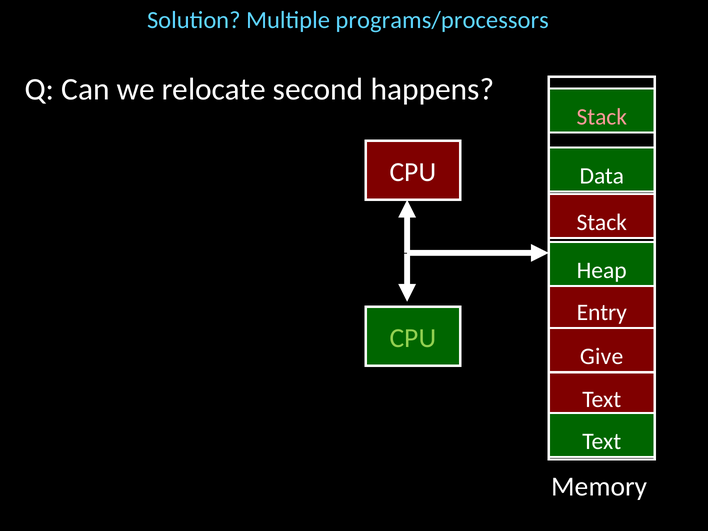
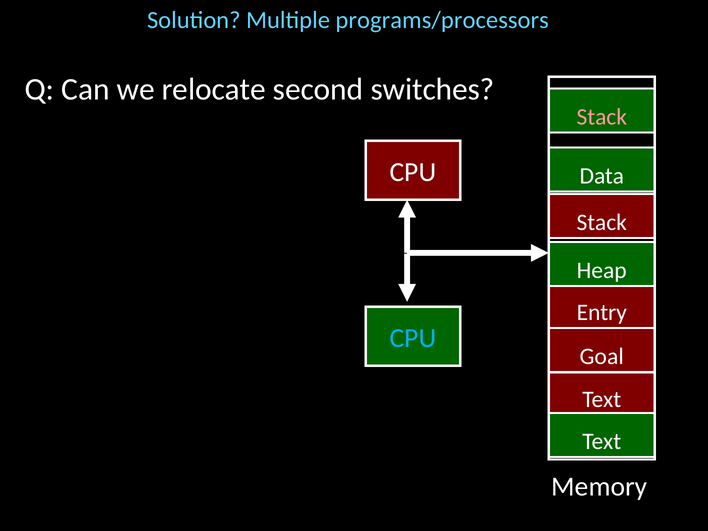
happens: happens -> switches (432, 90)
CPU colour: light green -> light blue (413, 338)
Give: Give -> Goal (602, 357)
